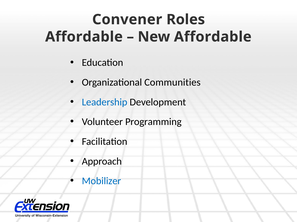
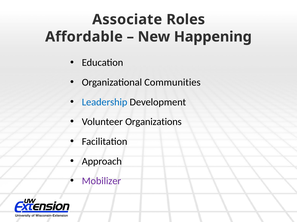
Convener: Convener -> Associate (127, 20)
New Affordable: Affordable -> Happening (213, 37)
Programming: Programming -> Organizations (153, 122)
Mobilizer colour: blue -> purple (101, 182)
